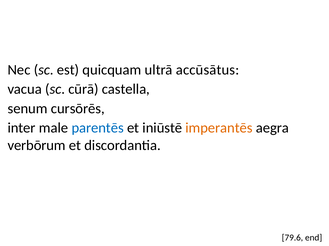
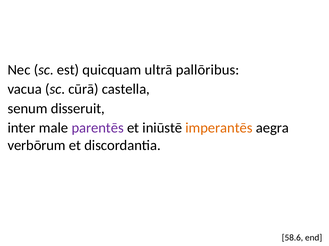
accūsātus: accūsātus -> pallōribus (208, 70)
cursōrēs: cursōrēs -> disseruit (78, 109)
parentēs colour: blue -> purple (98, 128)
79.6: 79.6 -> 58.6 (292, 238)
